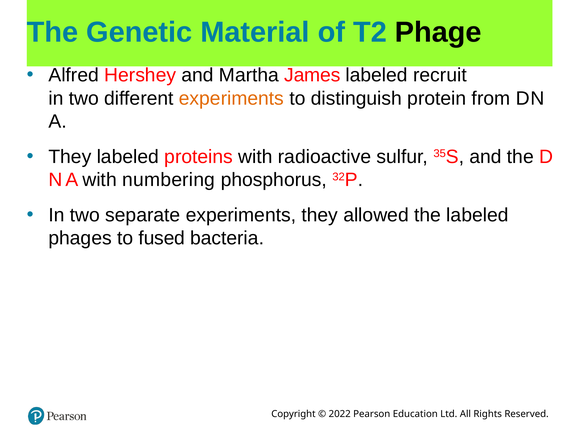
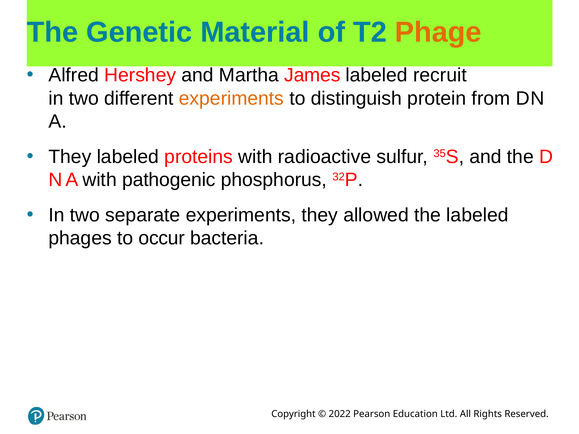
Phage colour: black -> orange (438, 32)
numbering: numbering -> pathogenic (169, 180)
fused: fused -> occur (162, 238)
